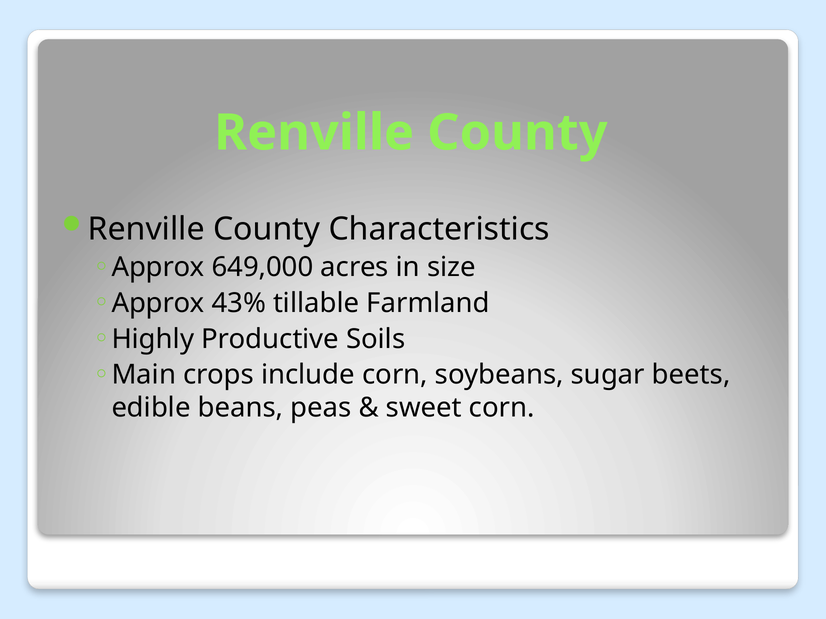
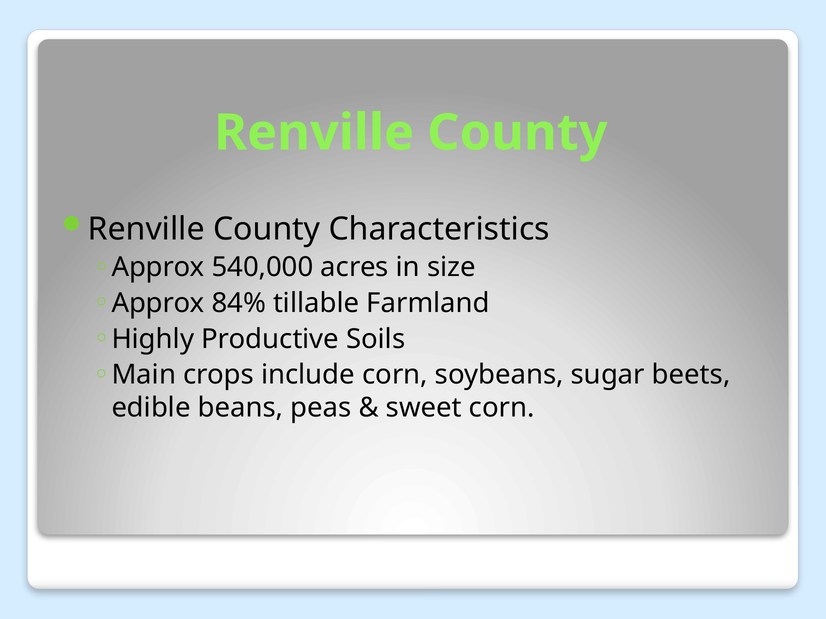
649,000: 649,000 -> 540,000 (262, 267)
43%: 43% -> 84% (239, 303)
